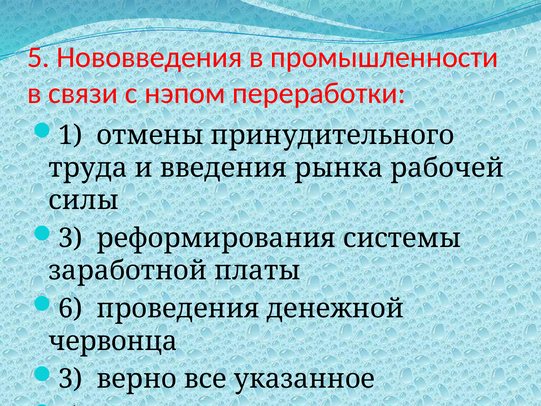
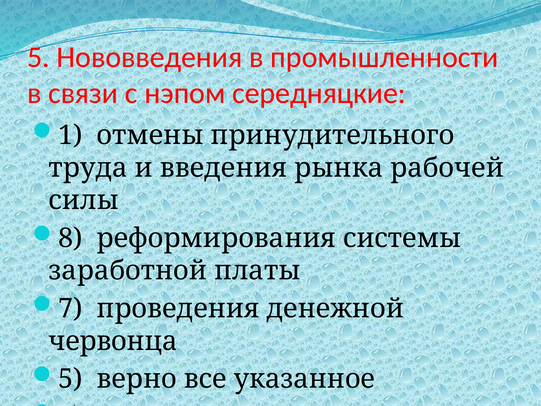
переработки: переработки -> середняцкие (319, 93)
3: 3 -> 8 (70, 238)
6: 6 -> 7 (70, 308)
3: 3 -> 5 (70, 379)
